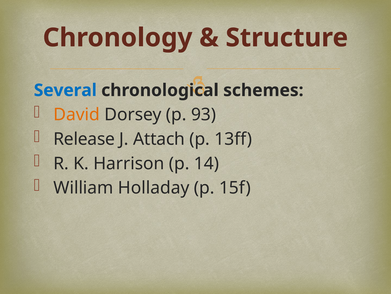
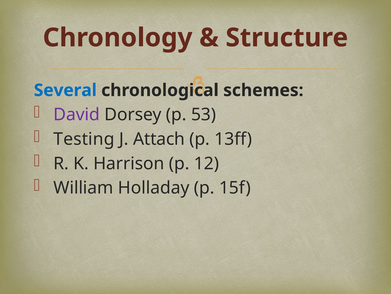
David colour: orange -> purple (77, 114)
93: 93 -> 53 (204, 114)
Release: Release -> Testing (84, 139)
14: 14 -> 12 (206, 163)
